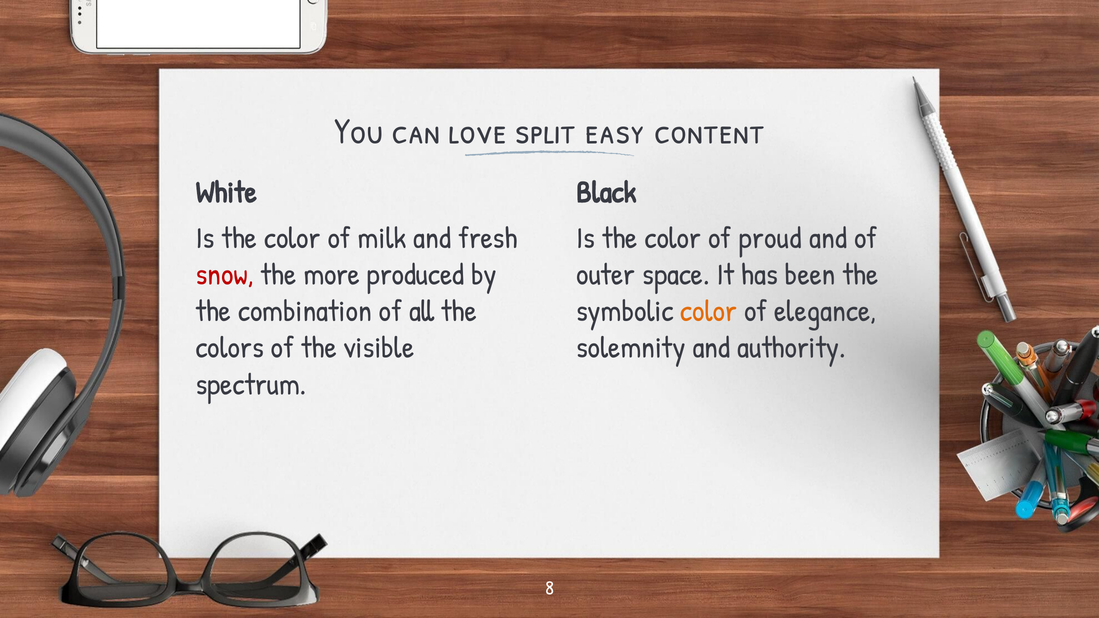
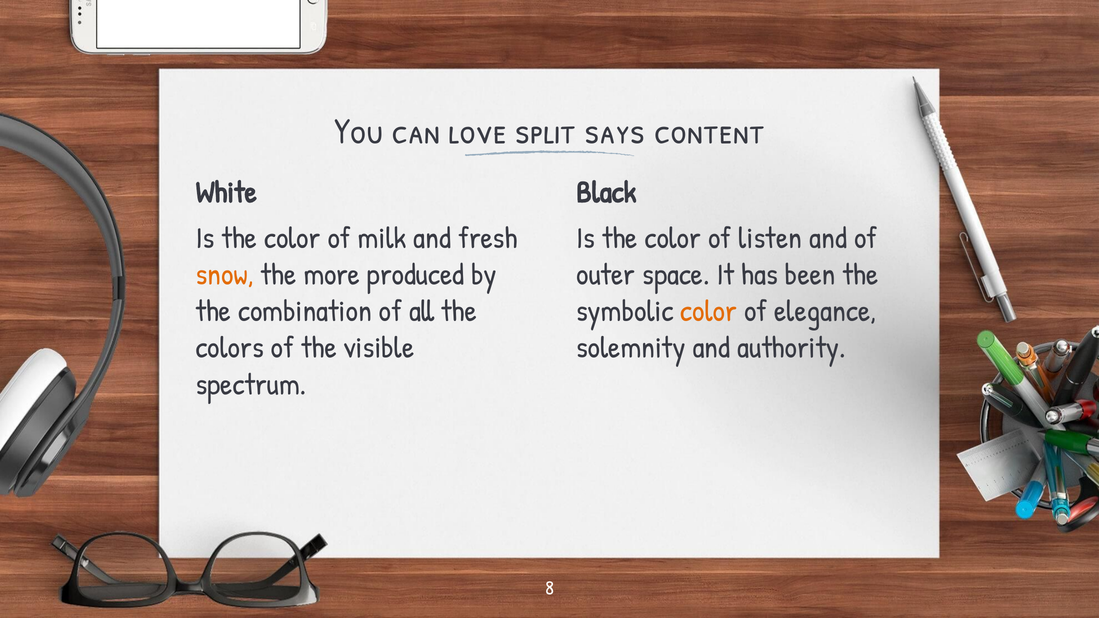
easy: easy -> says (615, 132)
proud: proud -> listen (770, 238)
snow colour: red -> orange (225, 275)
